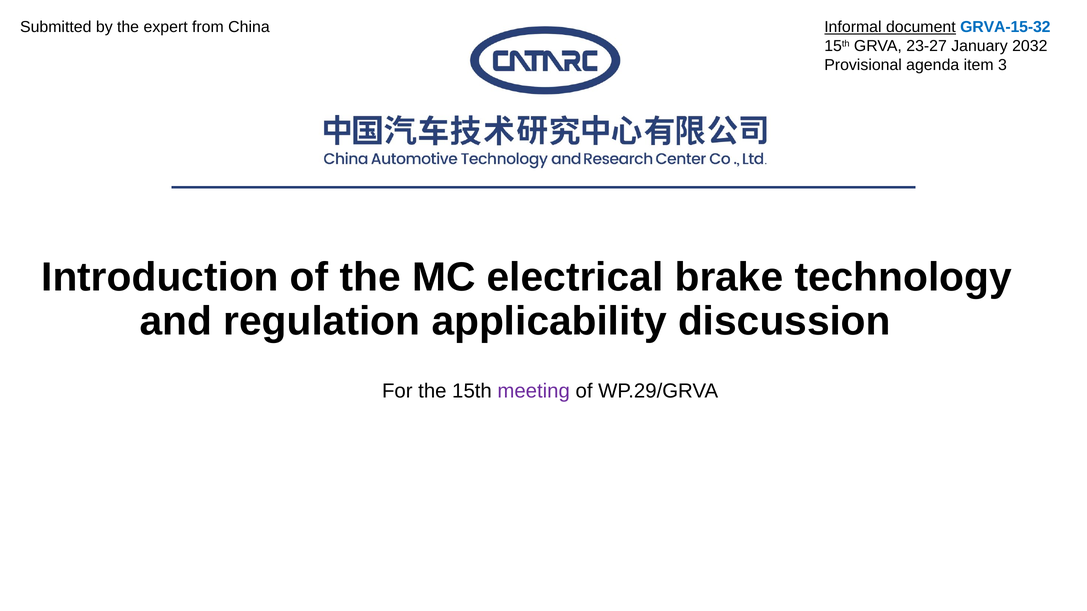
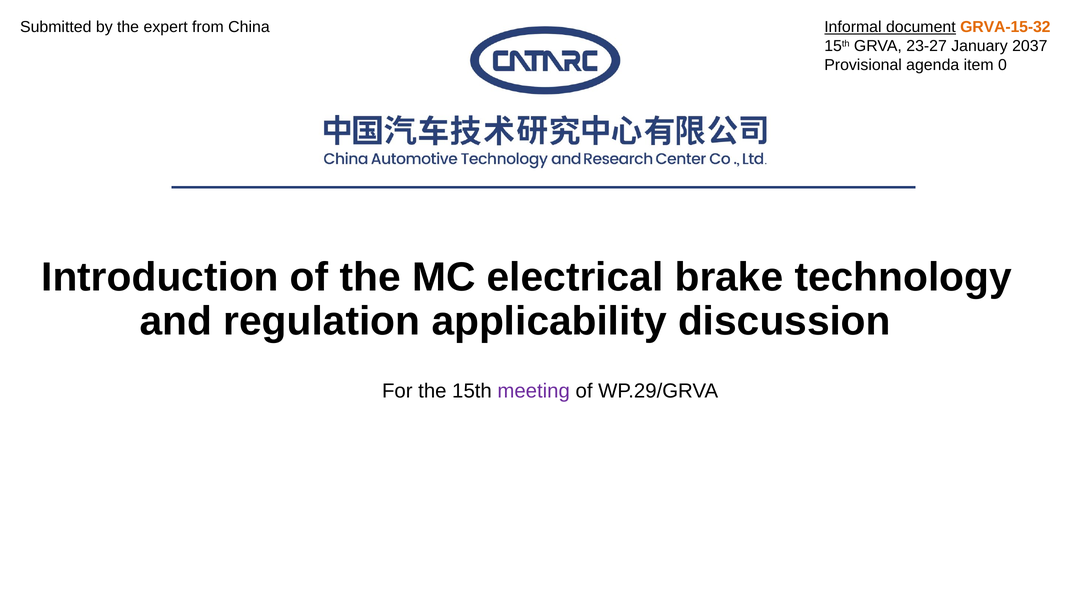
GRVA-15-32 colour: blue -> orange (1005, 27)
2032: 2032 -> 2037 (1030, 46)
3: 3 -> 0 (1002, 65)
